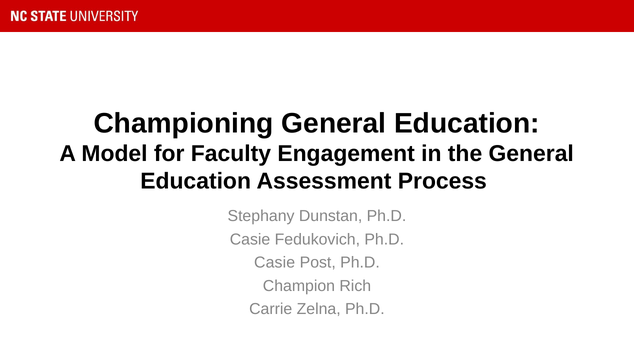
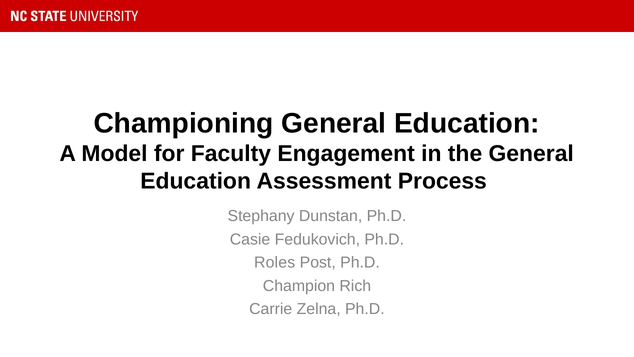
Casie: Casie -> Roles (275, 262)
